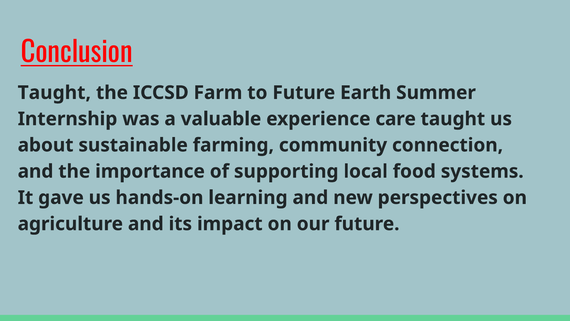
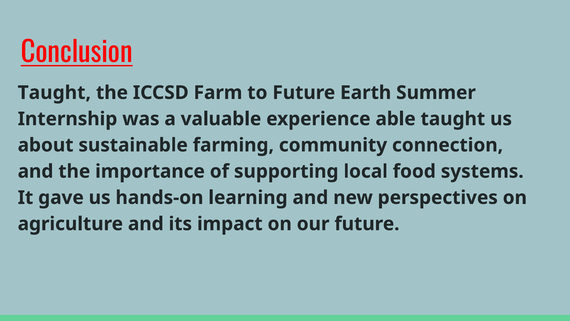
care: care -> able (396, 119)
